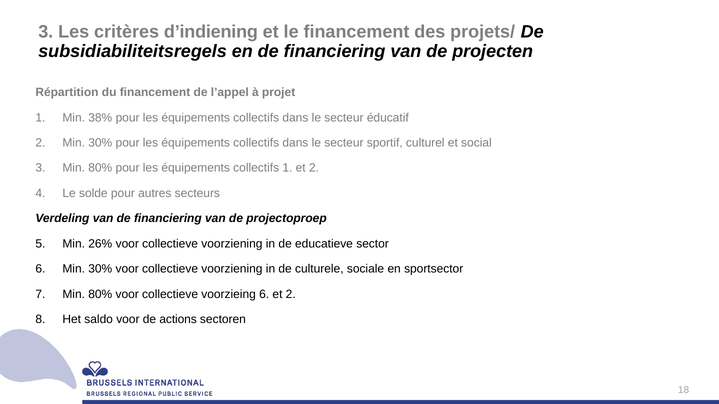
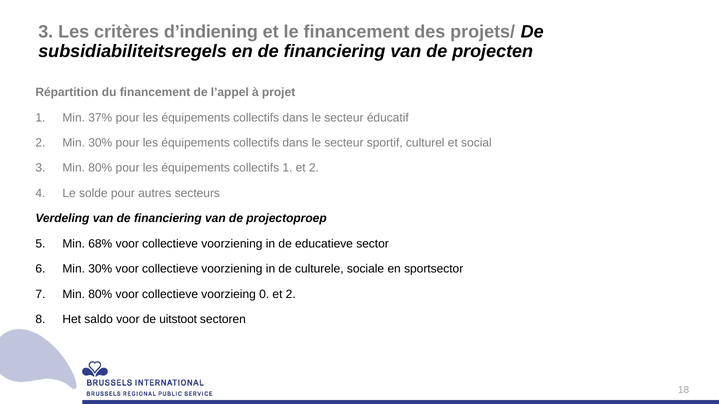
38%: 38% -> 37% (100, 118)
26%: 26% -> 68% (100, 244)
voorzieing 6: 6 -> 0 (264, 294)
actions: actions -> uitstoot (178, 320)
